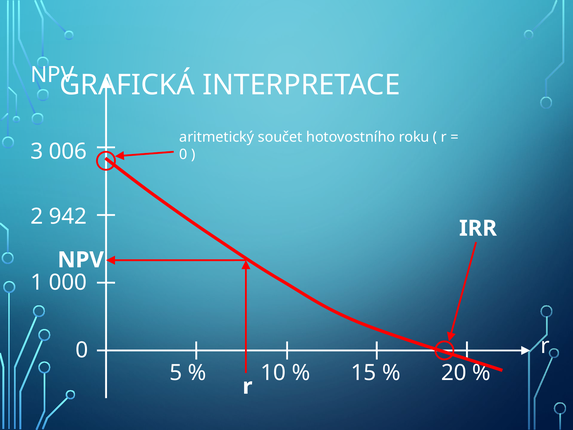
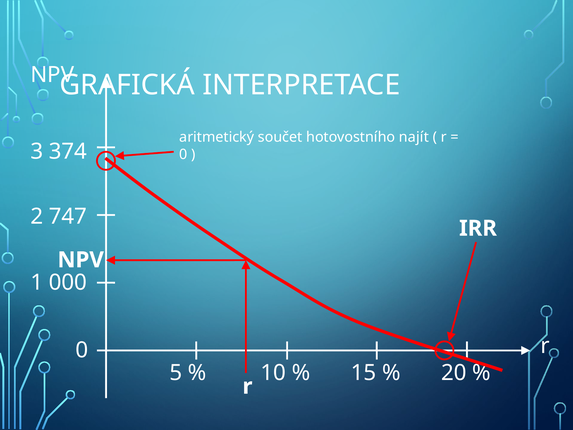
roku: roku -> najít (414, 137)
006: 006 -> 374 (68, 152)
942: 942 -> 747 (68, 216)
